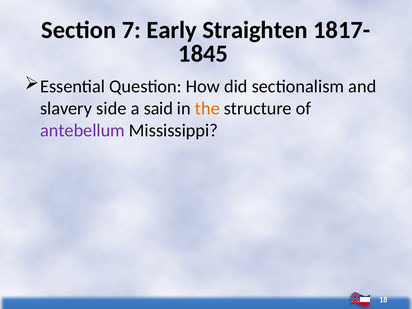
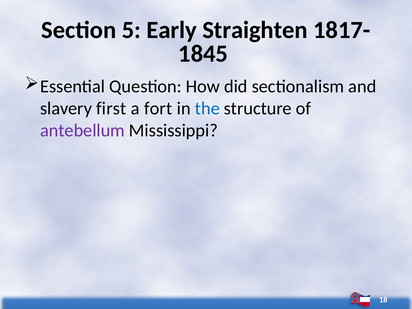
7: 7 -> 5 (131, 30)
side: side -> first (111, 108)
said: said -> fort (158, 108)
the colour: orange -> blue (207, 108)
